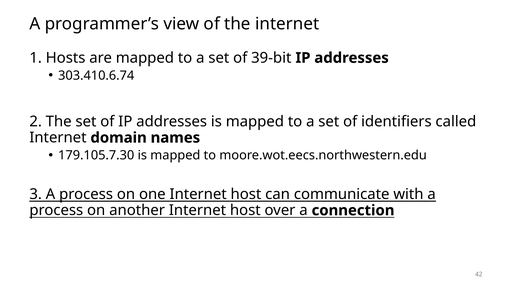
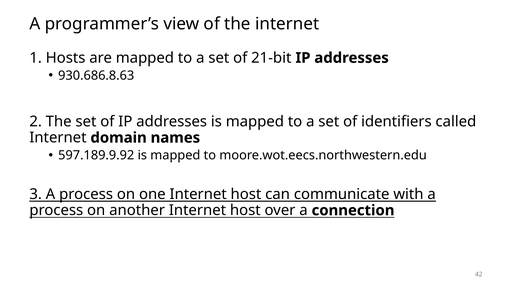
39-bit: 39-bit -> 21-bit (271, 58)
303.410.6.74: 303.410.6.74 -> 930.686.8.63 (96, 76)
179.105.7.30: 179.105.7.30 -> 597.189.9.92 (96, 155)
